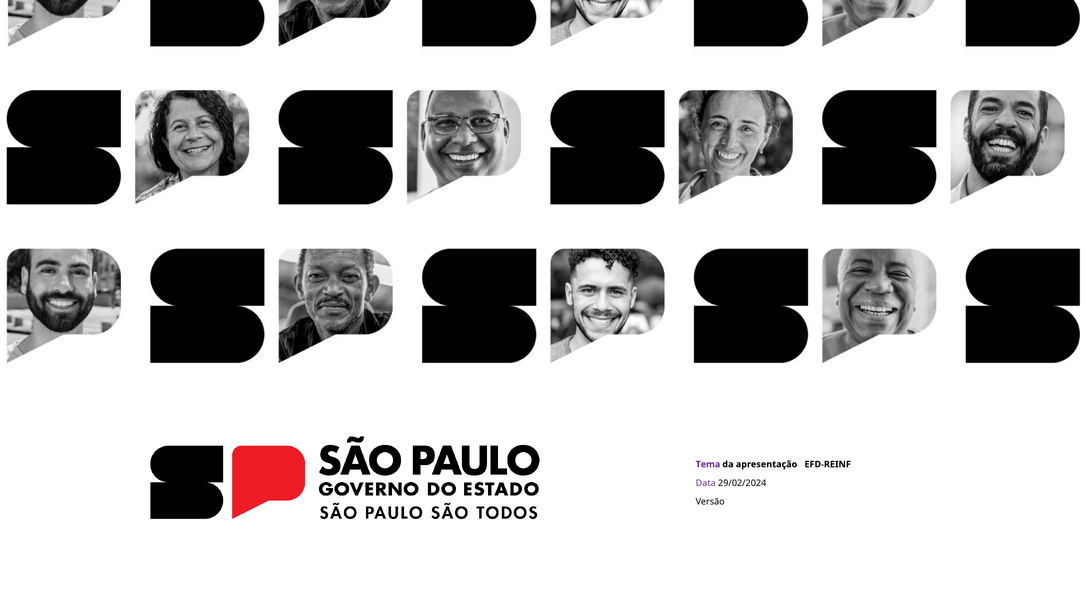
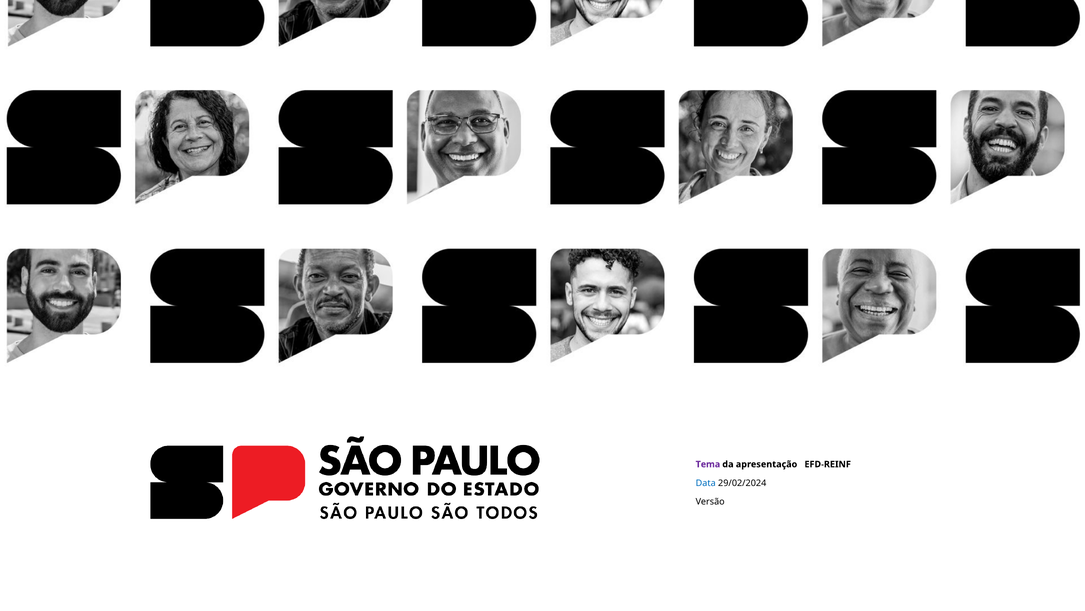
Data colour: purple -> blue (706, 483)
